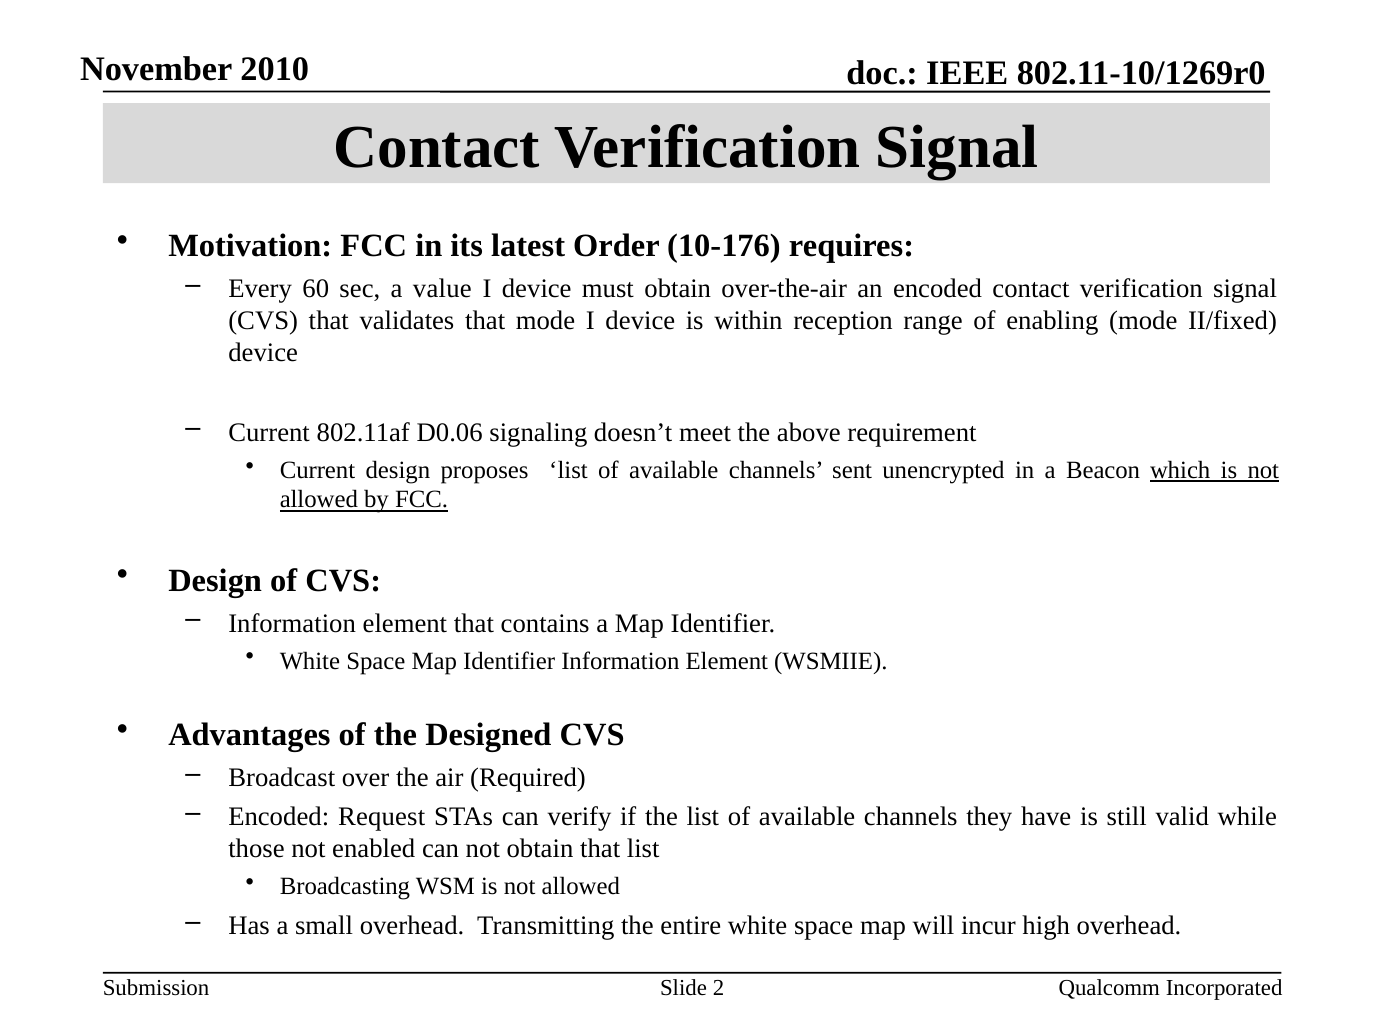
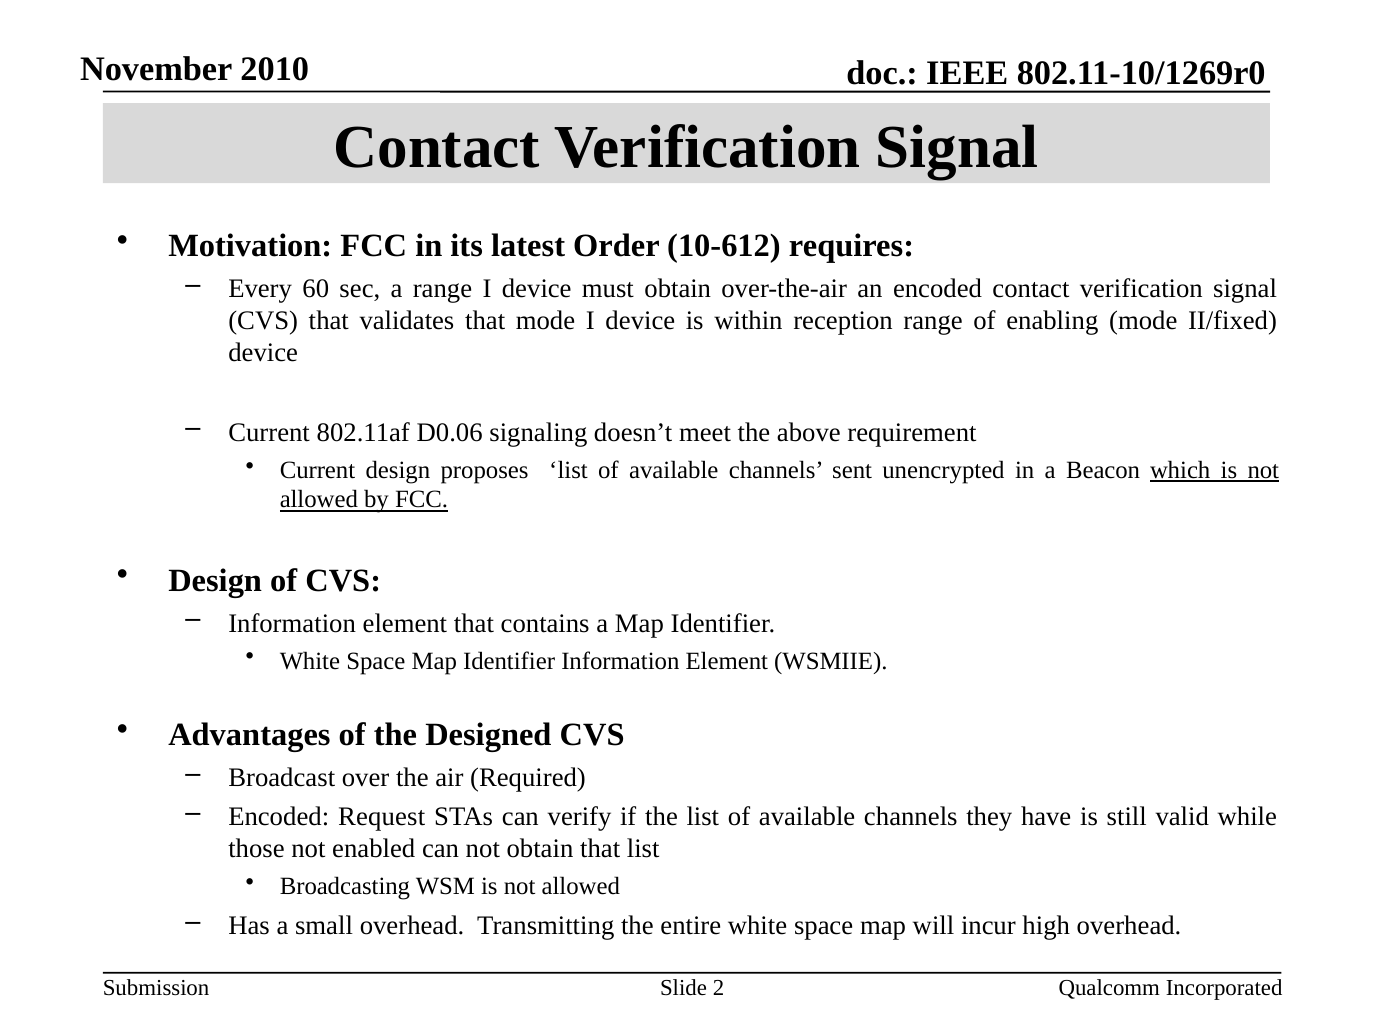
10-176: 10-176 -> 10-612 (724, 246)
a value: value -> range (442, 289)
